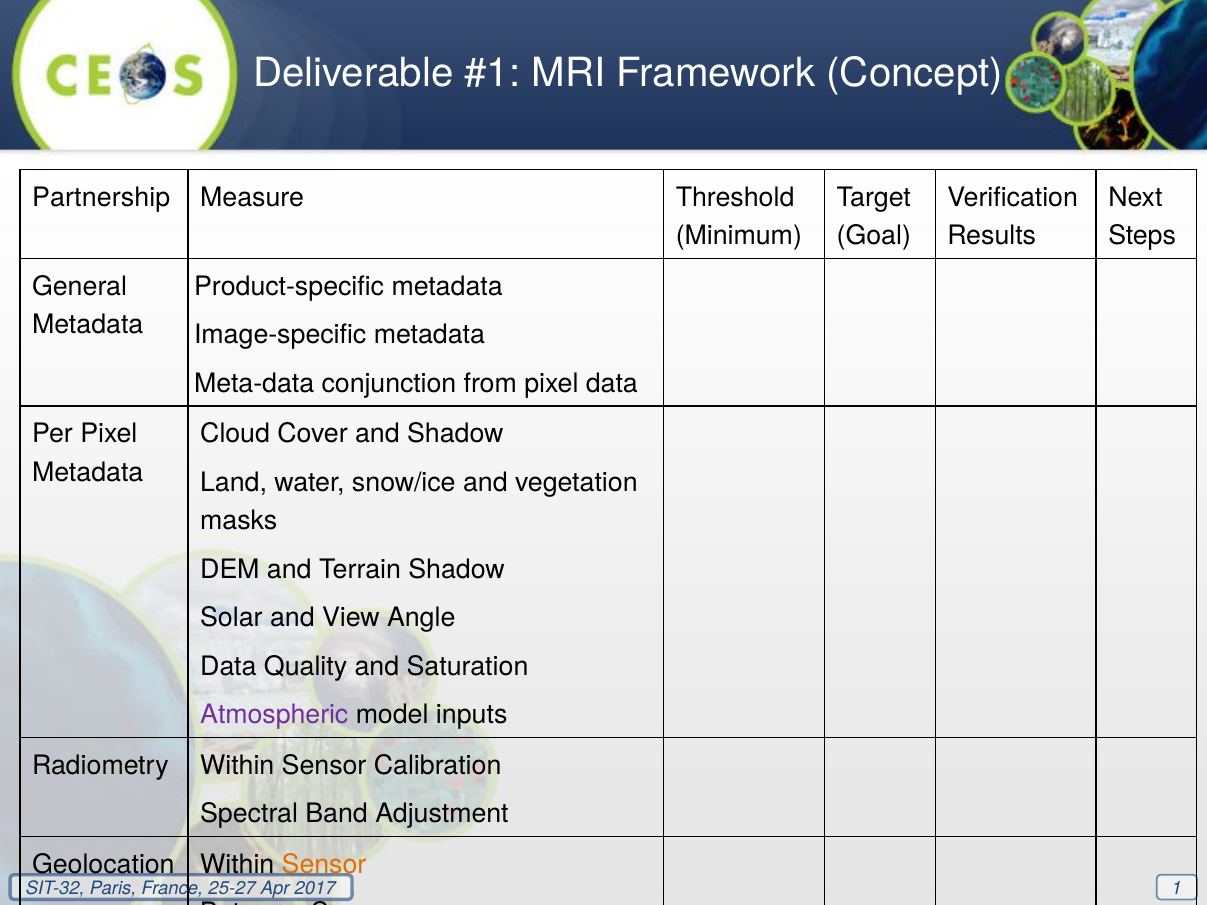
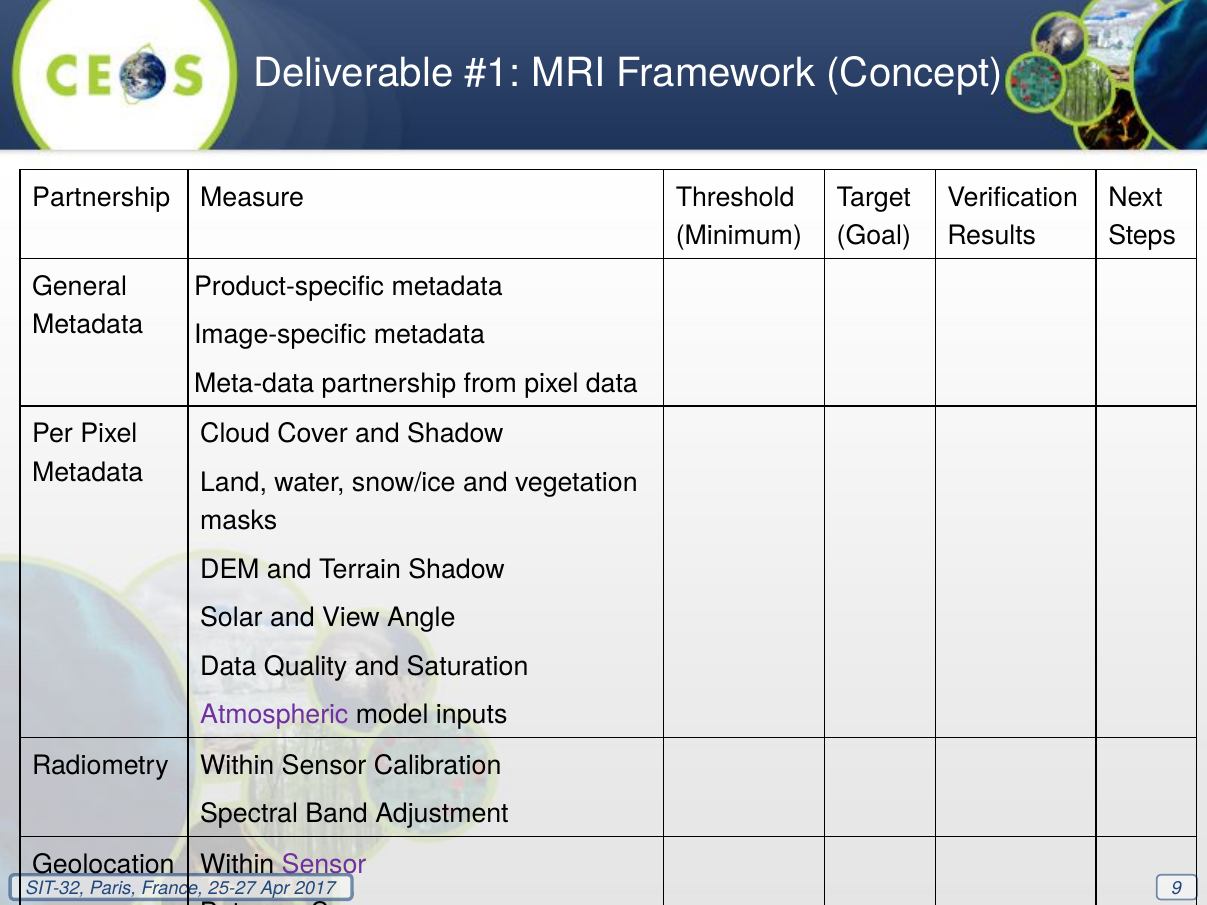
Meta-data conjunction: conjunction -> partnership (389, 384)
Sensor colour: orange -> purple (324, 865)
1: 1 -> 9 (1177, 889)
